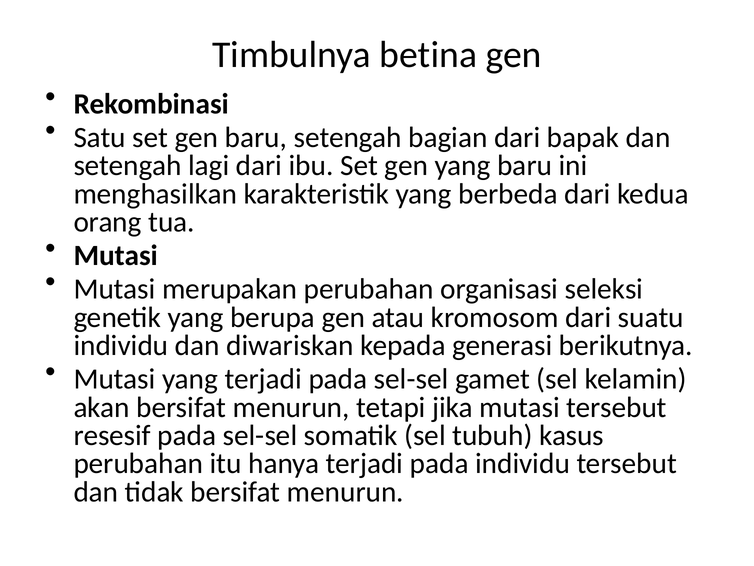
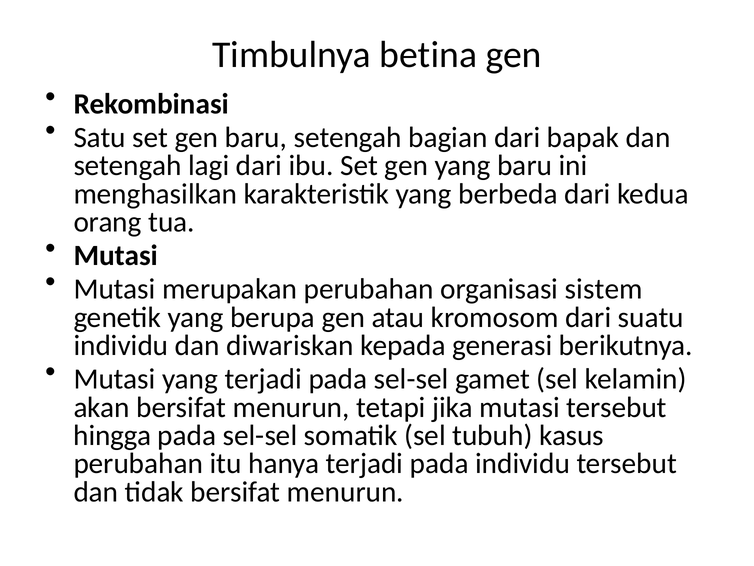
seleksi: seleksi -> sistem (604, 289)
resesif: resesif -> hingga (112, 435)
